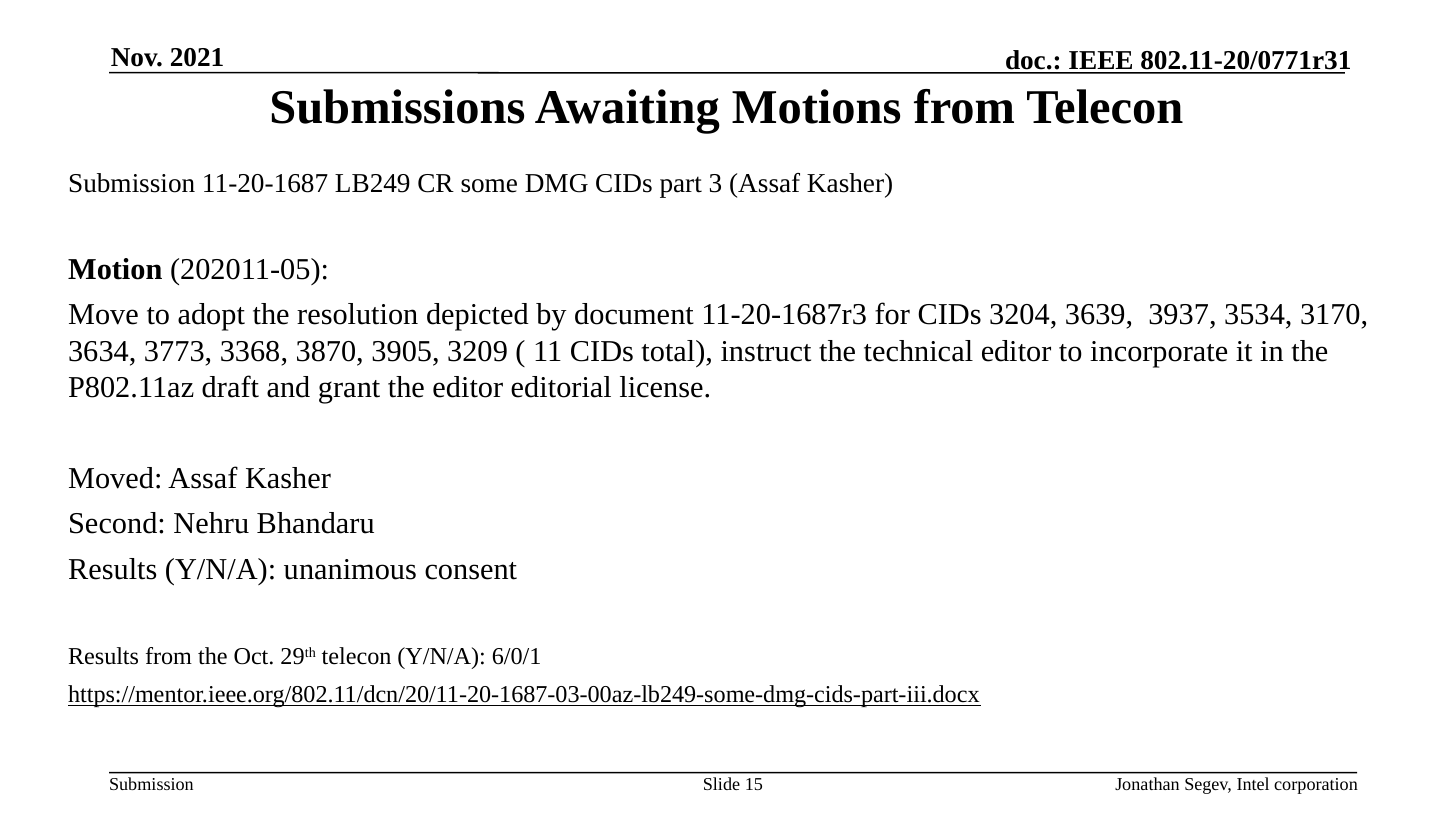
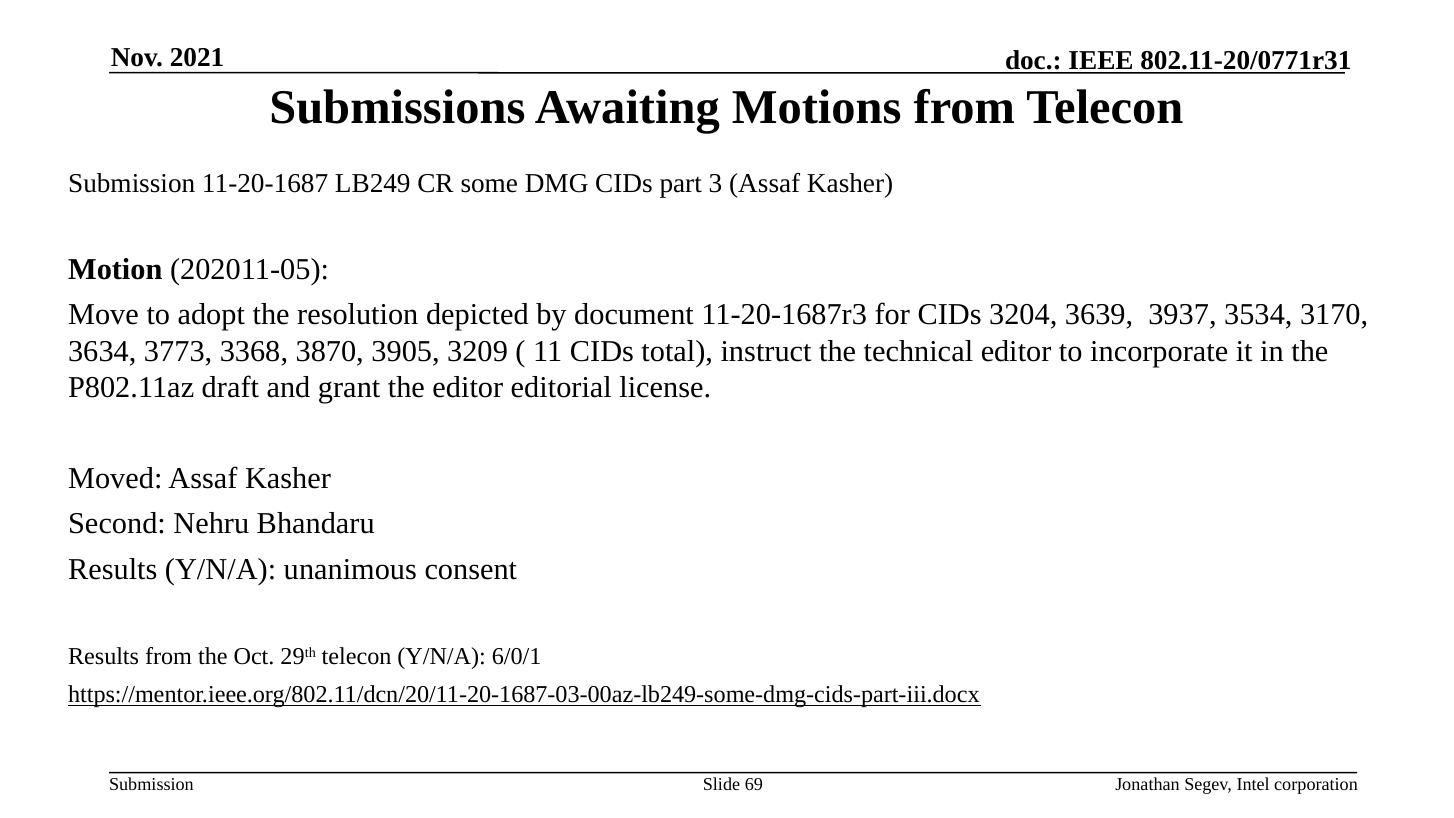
15: 15 -> 69 (754, 784)
